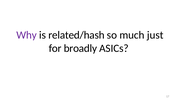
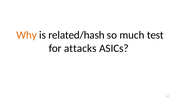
Why colour: purple -> orange (27, 35)
just: just -> test (155, 35)
broadly: broadly -> attacks (80, 48)
